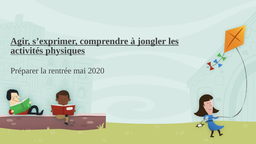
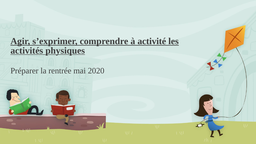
jongler: jongler -> activité (152, 41)
